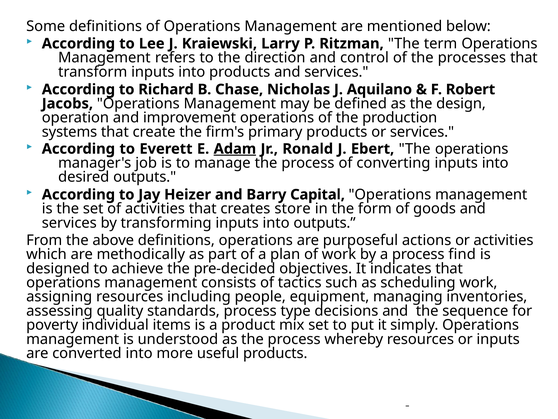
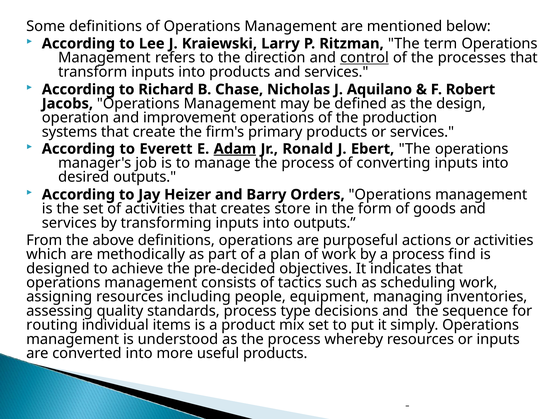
control underline: none -> present (364, 58)
Capital: Capital -> Orders (317, 194)
poverty: poverty -> routing (52, 325)
